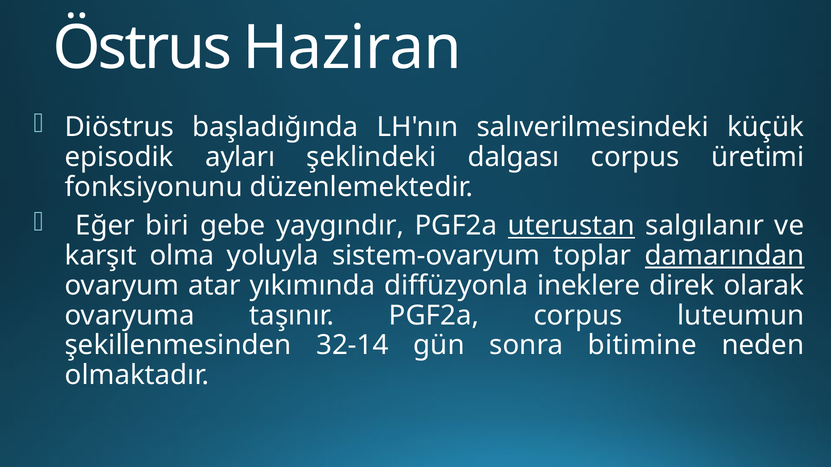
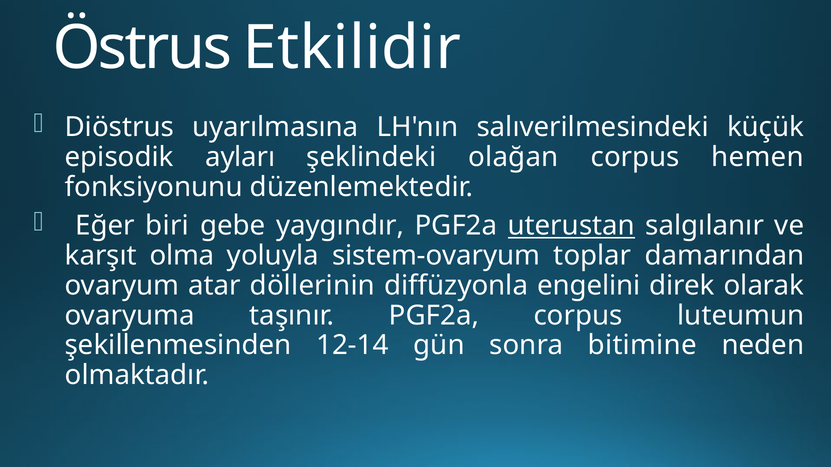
Haziran: Haziran -> Etkilidir (352, 48)
başladığında: başladığında -> uyarılmasına (275, 127)
dalgası: dalgası -> olağan (513, 157)
üretimi: üretimi -> hemen (758, 157)
damarından underline: present -> none (725, 256)
yıkımında: yıkımında -> döllerinin (312, 286)
ineklere: ineklere -> engelini (589, 286)
32-14: 32-14 -> 12-14 (352, 346)
